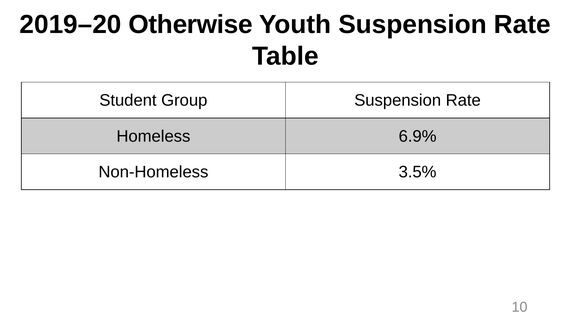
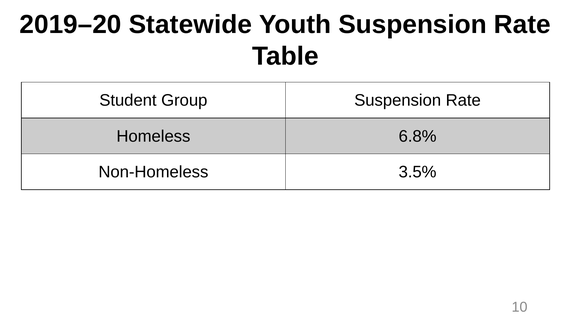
Otherwise: Otherwise -> Statewide (190, 25)
6.9%: 6.9% -> 6.8% (418, 136)
